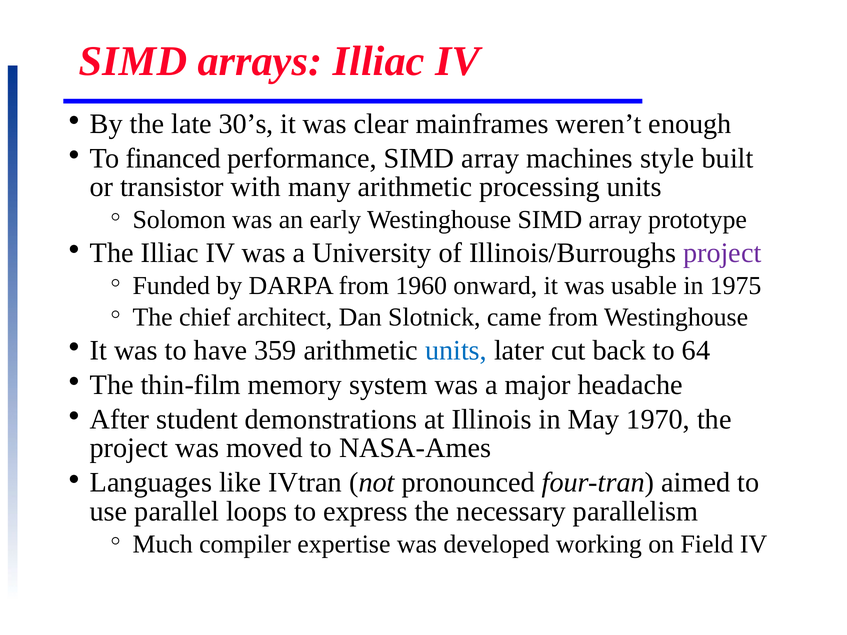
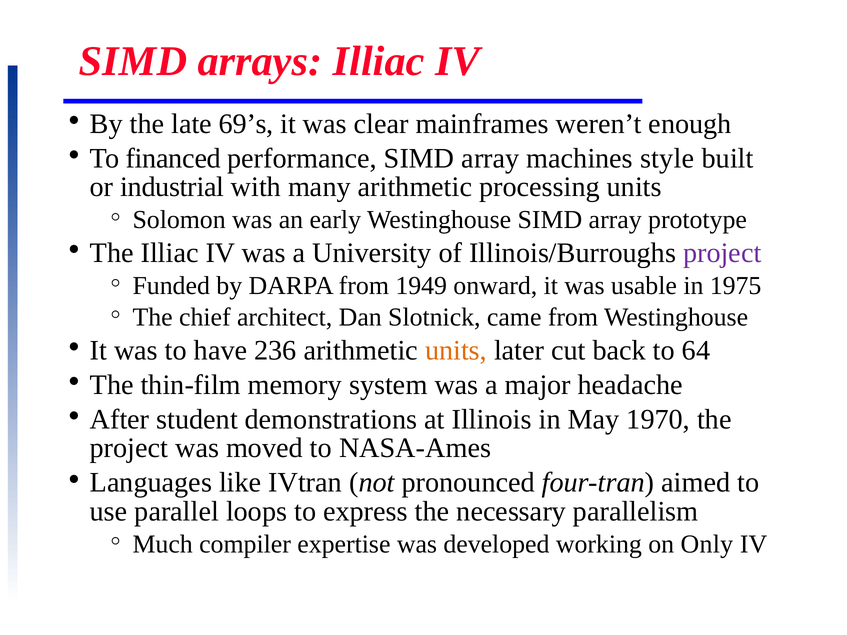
30’s: 30’s -> 69’s (246, 124)
transistor: transistor -> industrial (172, 187)
1960: 1960 -> 1949 (421, 286)
359: 359 -> 236 (275, 351)
units colour: blue -> orange (456, 351)
Field: Field -> Only (707, 544)
